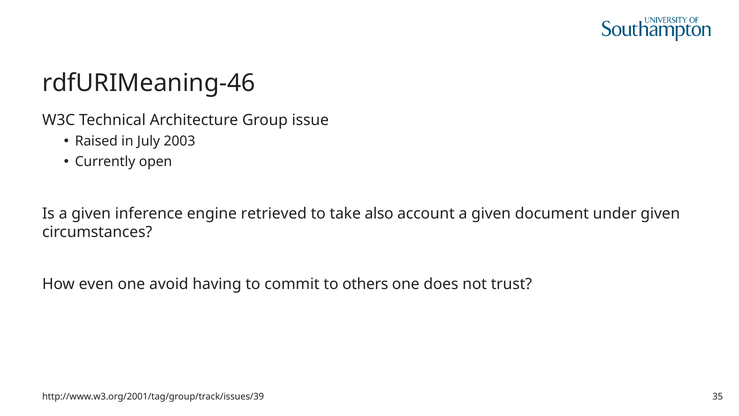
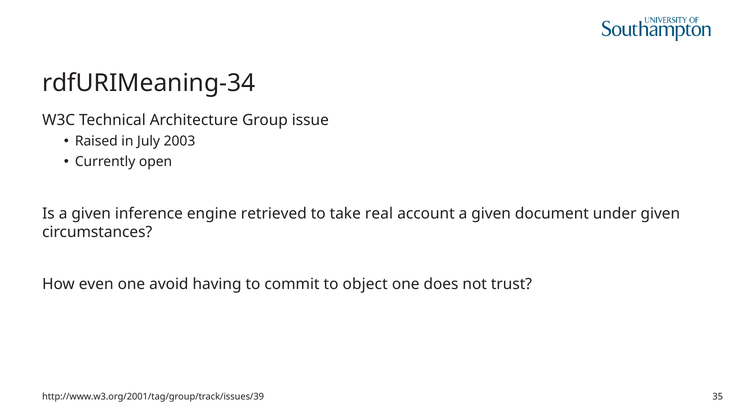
rdfURIMeaning-46: rdfURIMeaning-46 -> rdfURIMeaning-34 (149, 83)
also: also -> real (379, 213)
others: others -> object (365, 284)
